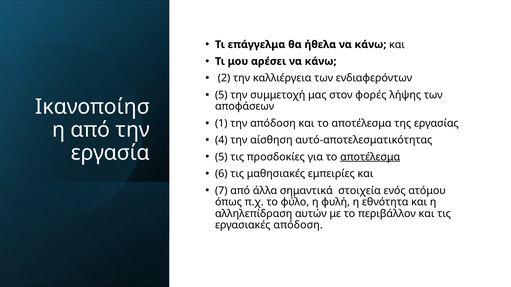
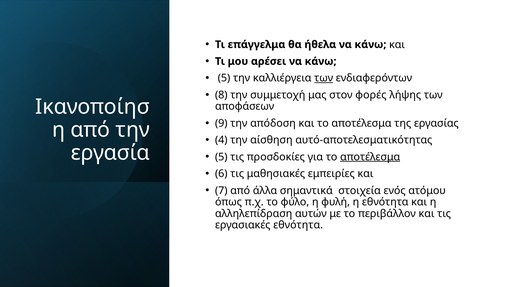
2: 2 -> 5 (224, 78)
των underline: none -> present (324, 78)
5: 5 -> 8 (221, 95)
1: 1 -> 9 (221, 123)
εργασιακές απόδοση: απόδοση -> εθνότητα (298, 225)
